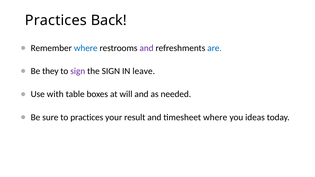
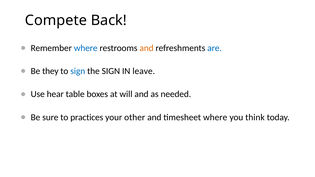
Practices: Practices -> Compete (56, 20)
and colour: purple -> orange (147, 48)
sign colour: purple -> blue (78, 71)
with: with -> hear (55, 94)
result: result -> other (135, 117)
ideas: ideas -> think (255, 117)
